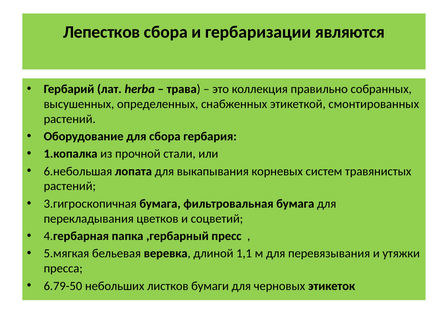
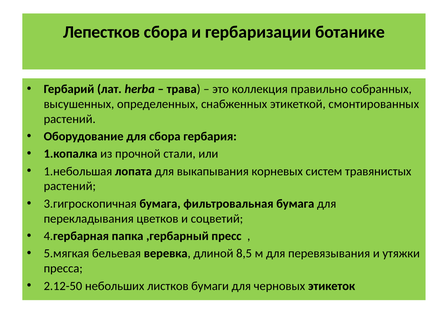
являются: являются -> ботанике (350, 32)
6.небольшая: 6.небольшая -> 1.небольшая (78, 171)
1,1: 1,1 -> 8,5 (244, 253)
6.79-50: 6.79-50 -> 2.12-50 (63, 286)
